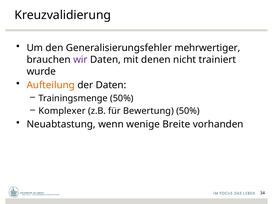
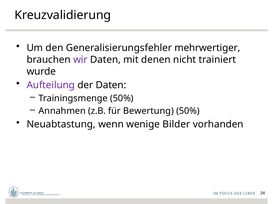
Aufteilung colour: orange -> purple (51, 85)
Komplexer: Komplexer -> Annahmen (62, 111)
Breite: Breite -> Bilder (176, 125)
